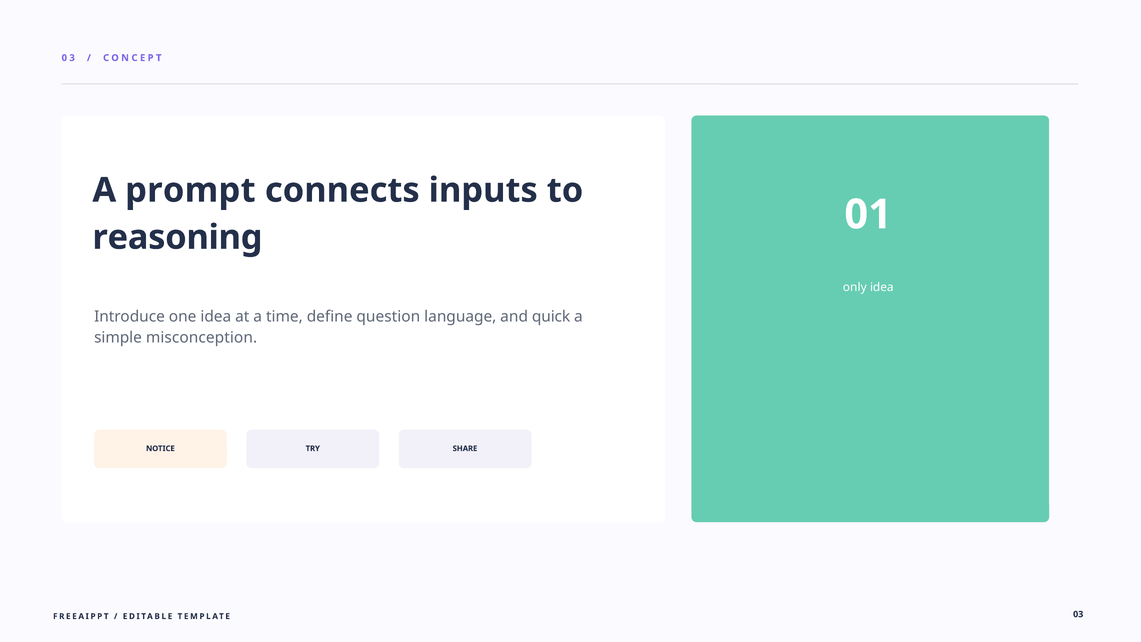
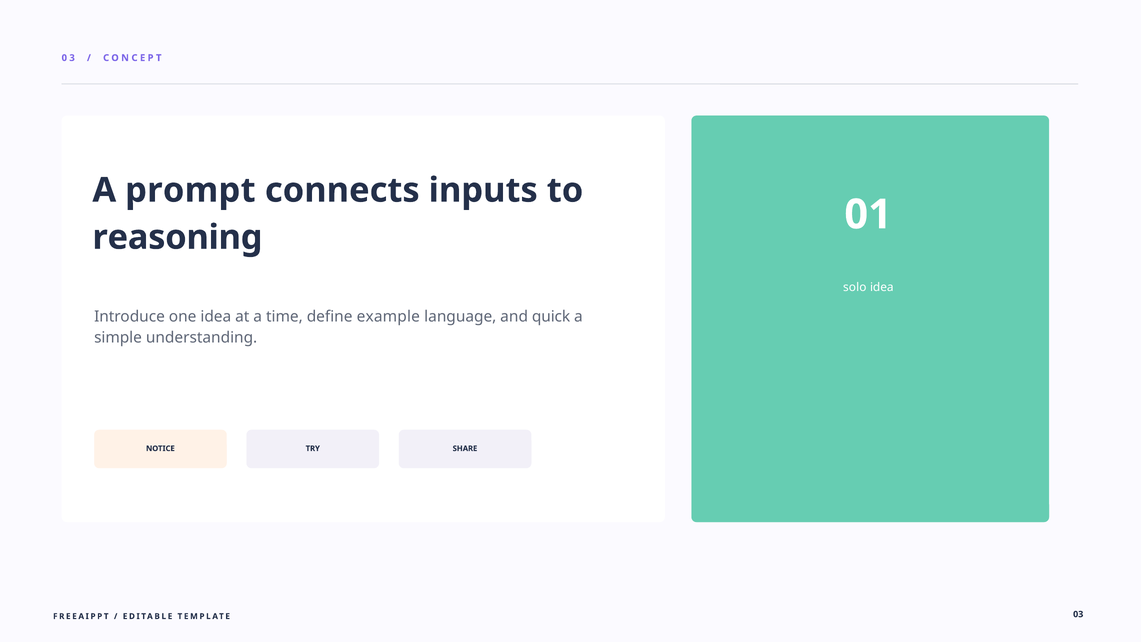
only: only -> solo (855, 287)
question: question -> example (388, 316)
misconception: misconception -> understanding (202, 337)
